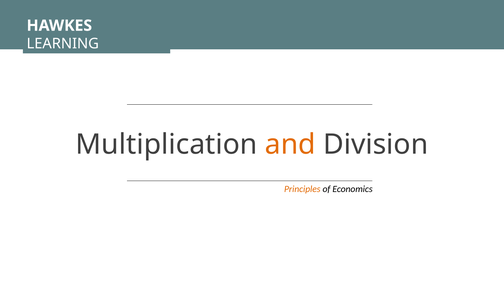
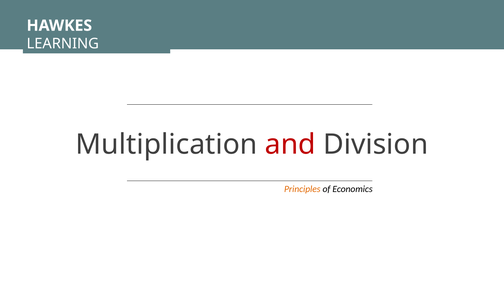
and colour: orange -> red (290, 145)
